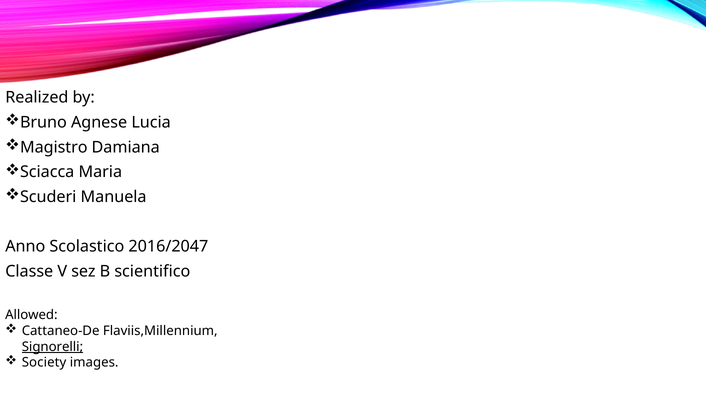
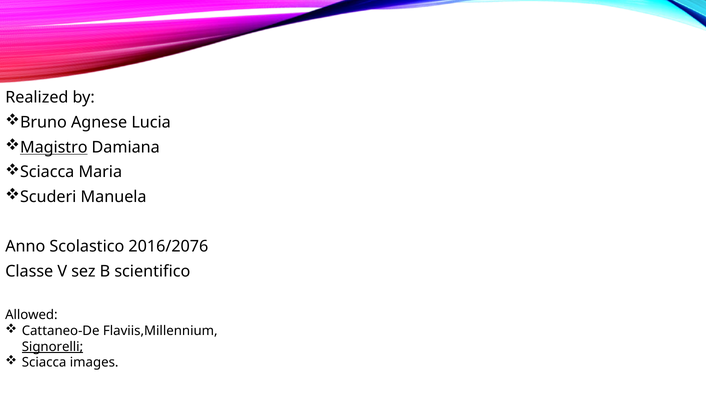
Magistro underline: none -> present (54, 147)
2016/2047: 2016/2047 -> 2016/2076 (168, 247)
Society: Society -> Sciacca (44, 363)
